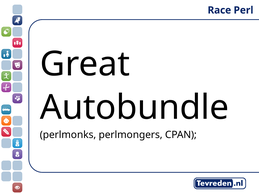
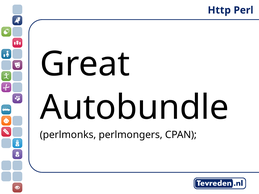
Race: Race -> Http (219, 10)
